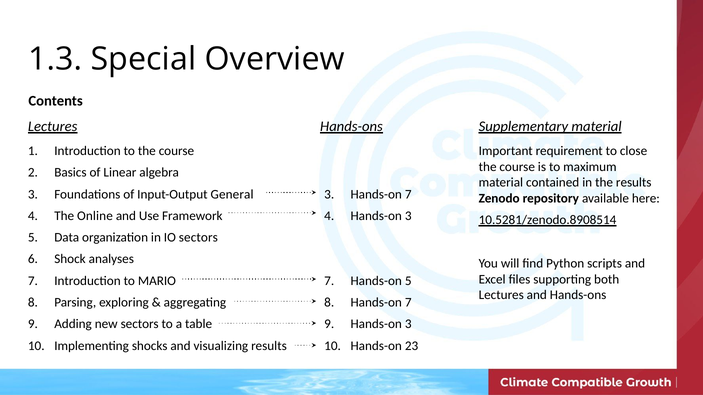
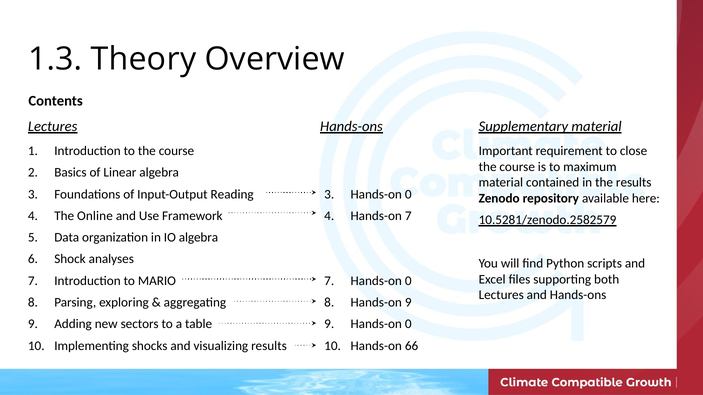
Special: Special -> Theory (143, 59)
General: General -> Reading (232, 194)
3 Hands-on 7: 7 -> 0 (408, 194)
4 Hands-on 3: 3 -> 7 (408, 216)
10.5281/zenodo.8908514: 10.5281/zenodo.8908514 -> 10.5281/zenodo.2582579 (548, 220)
IO sectors: sectors -> algebra (198, 238)
7 Hands-on 5: 5 -> 0 (408, 281)
8 Hands-on 7: 7 -> 9 (408, 303)
9 Hands-on 3: 3 -> 0 (408, 324)
23: 23 -> 66 (412, 346)
